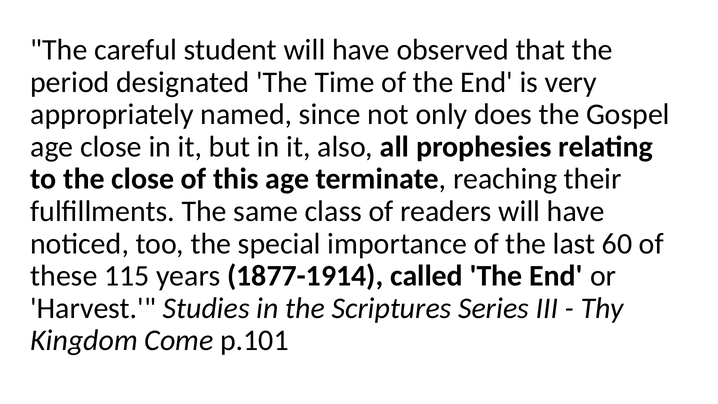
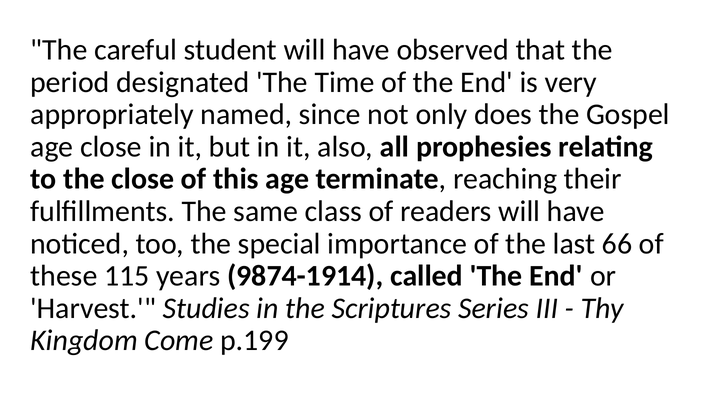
60: 60 -> 66 (617, 244)
1877-1914: 1877-1914 -> 9874-1914 (305, 276)
p.101: p.101 -> p.199 (254, 340)
